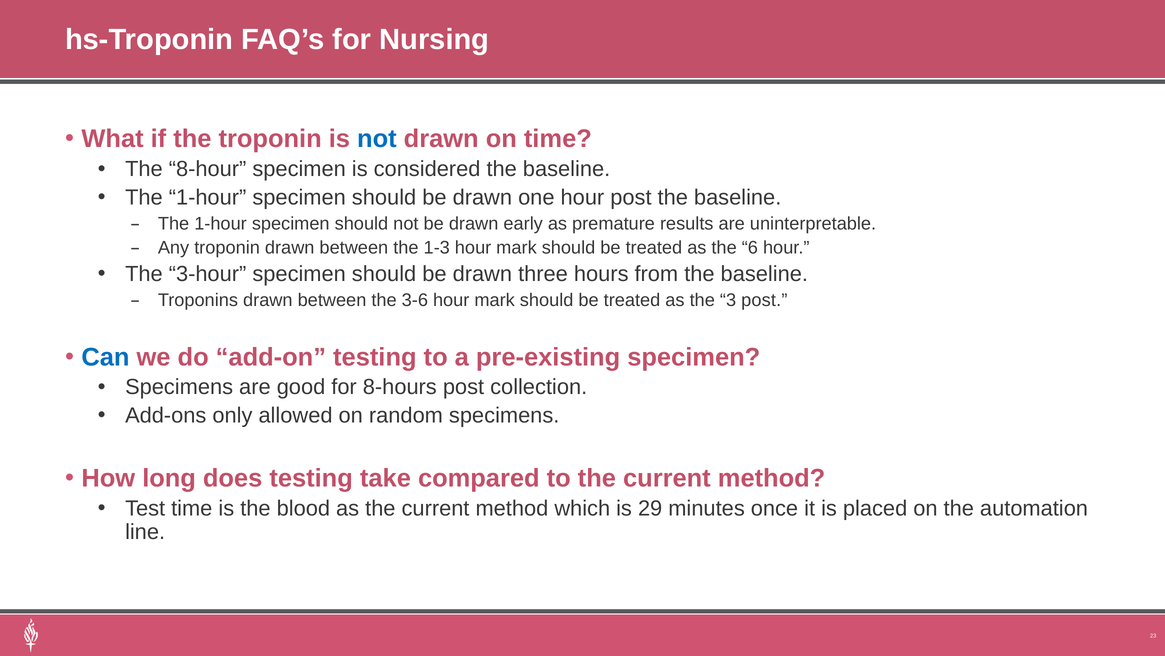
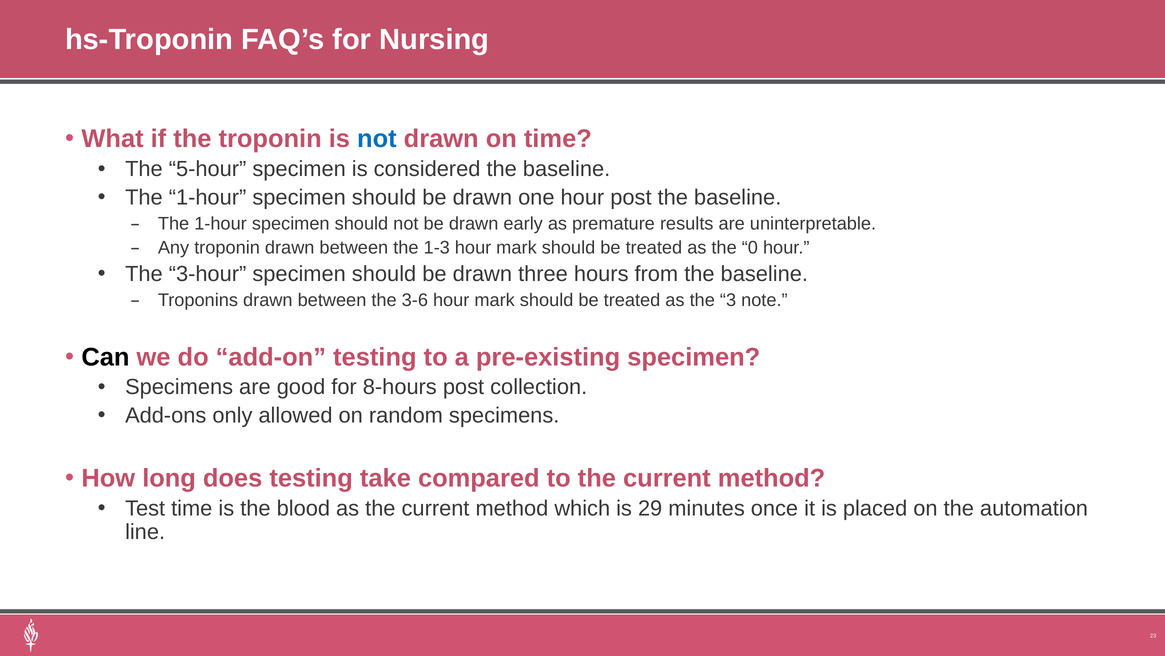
8-hour: 8-hour -> 5-hour (208, 169)
6: 6 -> 0 (750, 248)
3 post: post -> note (764, 300)
Can colour: blue -> black (105, 357)
